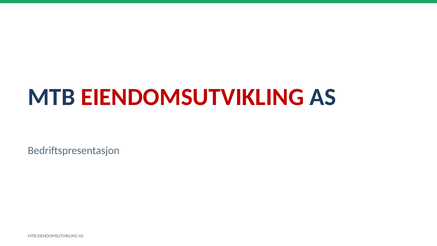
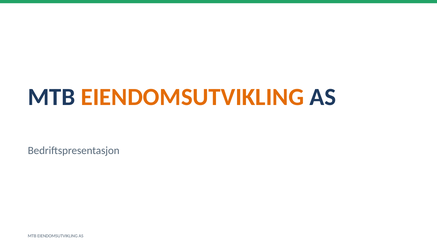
EIENDOMSUTVIKLING colour: red -> orange (192, 97)
